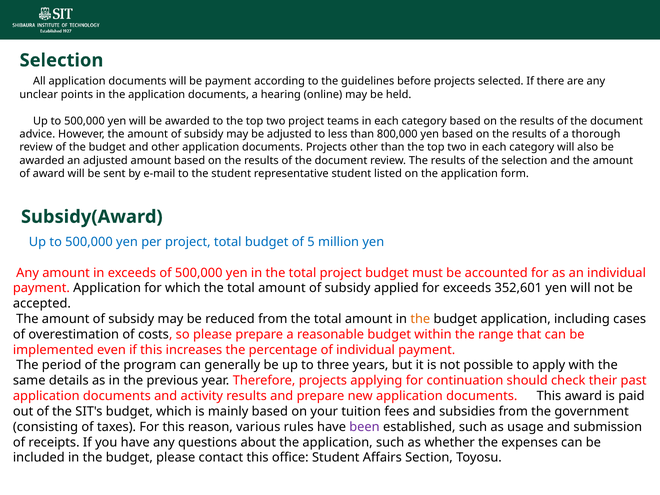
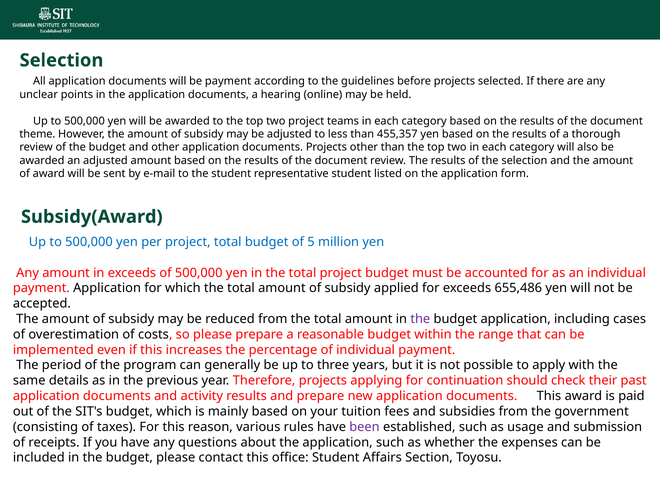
advice: advice -> theme (37, 134)
800,000: 800,000 -> 455,357 (397, 134)
352,601: 352,601 -> 655,486 (518, 288)
the colour: orange -> purple (420, 319)
